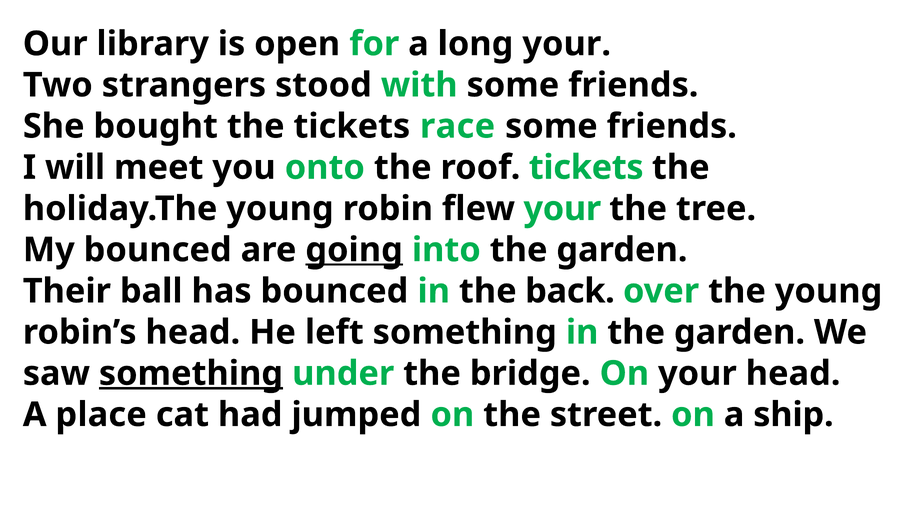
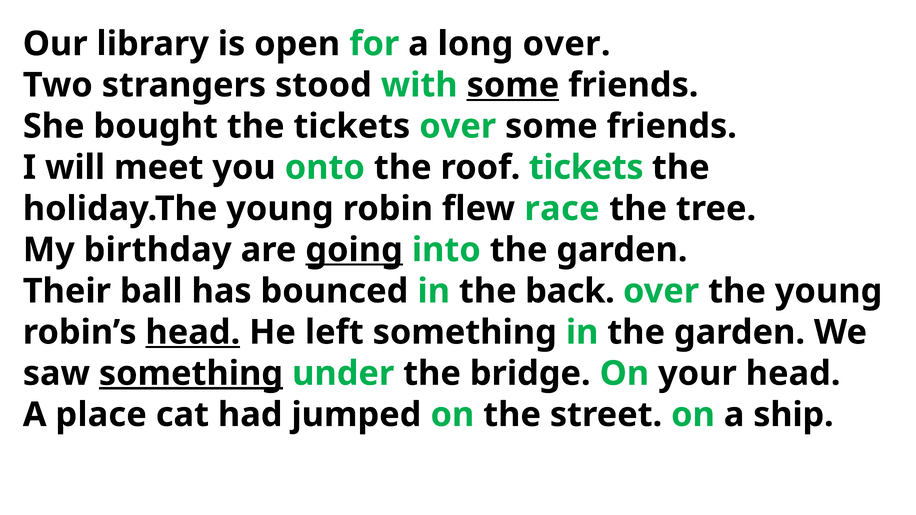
long your: your -> over (567, 44)
some underline: none -> present (513, 85)
tickets race: race -> over (458, 126)
flew your: your -> race (562, 209)
My bounced: bounced -> birthday (158, 250)
head underline: none -> present (193, 332)
